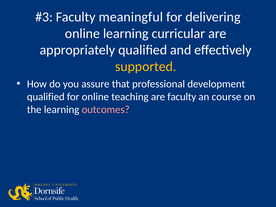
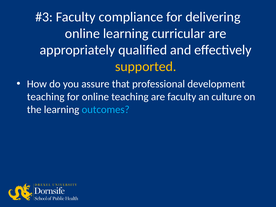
meaningful: meaningful -> compliance (131, 17)
qualified: qualified -> teaching (46, 97)
course: course -> culture (227, 97)
outcomes colour: pink -> light blue (106, 110)
